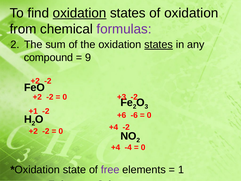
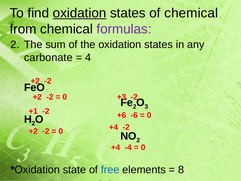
of oxidation: oxidation -> chemical (191, 13)
states underline: present -> none (159, 45)
compound: compound -> carbonate (48, 57)
9: 9 -> 4 (88, 57)
free colour: purple -> blue (110, 169)
1: 1 -> 8 (181, 169)
